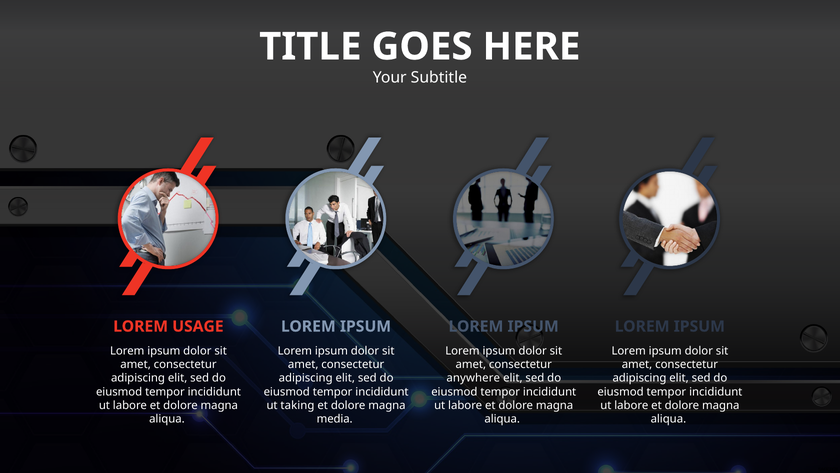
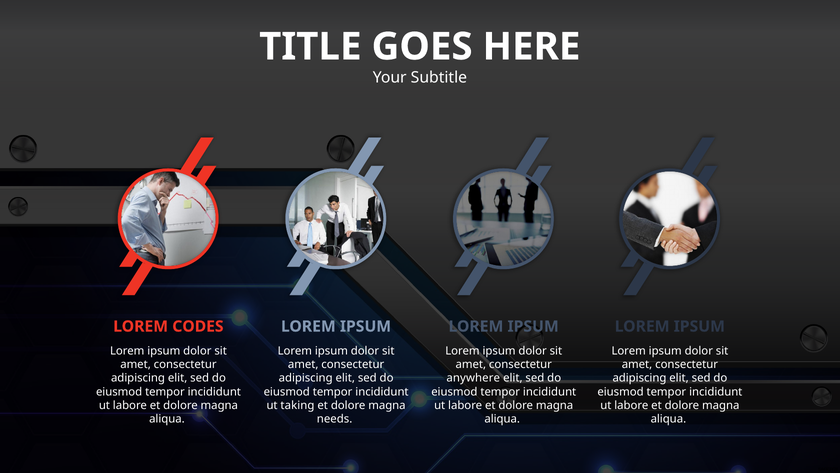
USAGE: USAGE -> CODES (198, 326)
media: media -> needs (335, 419)
